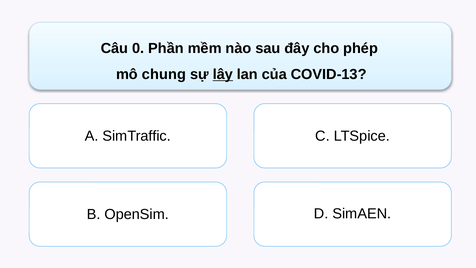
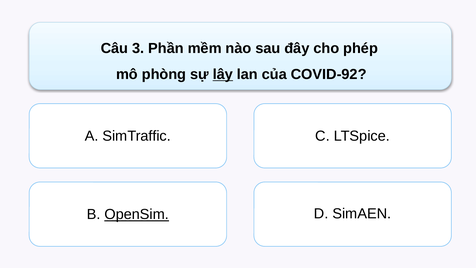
0: 0 -> 3 (138, 48)
chung: chung -> phòng (164, 74)
COVID-13: COVID-13 -> COVID-92 (329, 74)
OpenSim underline: none -> present (137, 214)
